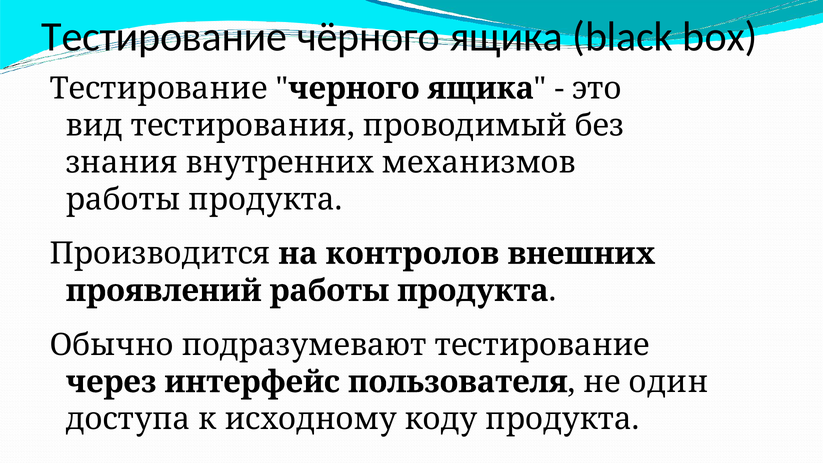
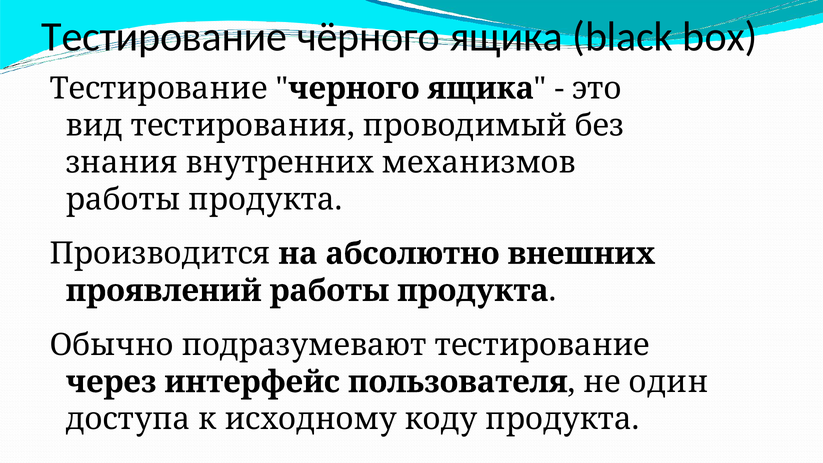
контролов: контролов -> абсолютно (413, 254)
